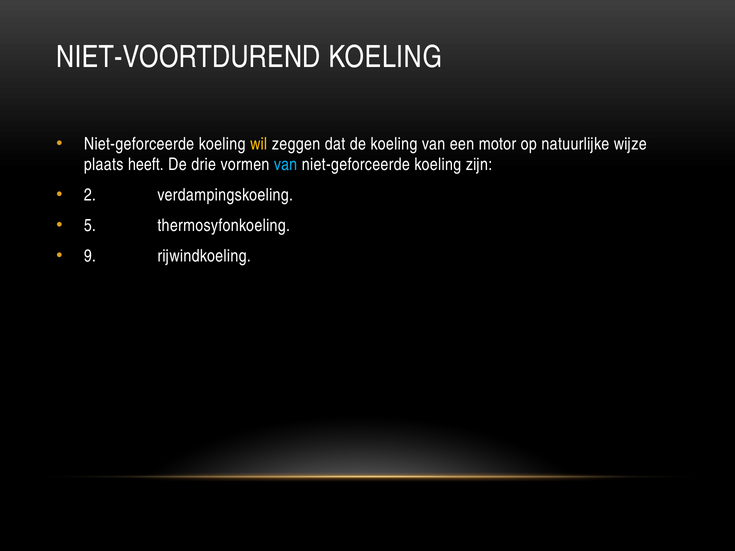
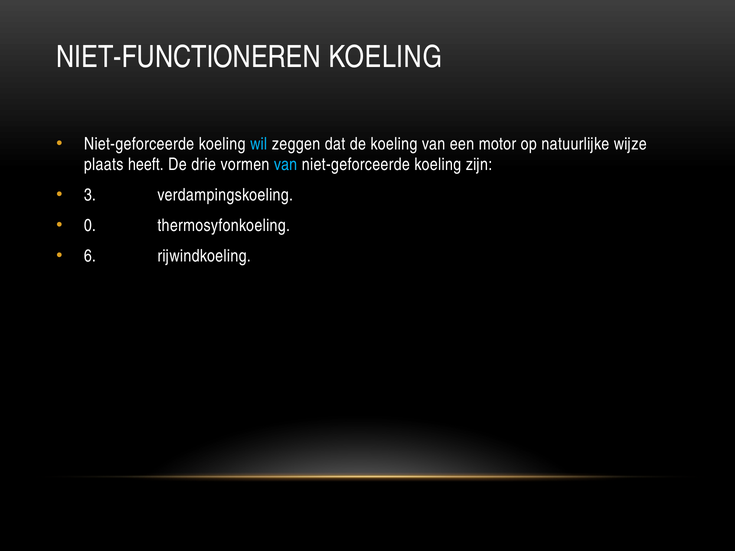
NIET-VOORTDUREND: NIET-VOORTDUREND -> NIET-FUNCTIONEREN (188, 57)
wil colour: yellow -> light blue (259, 144)
2: 2 -> 3 (90, 195)
5: 5 -> 0 (90, 226)
9: 9 -> 6 (90, 256)
